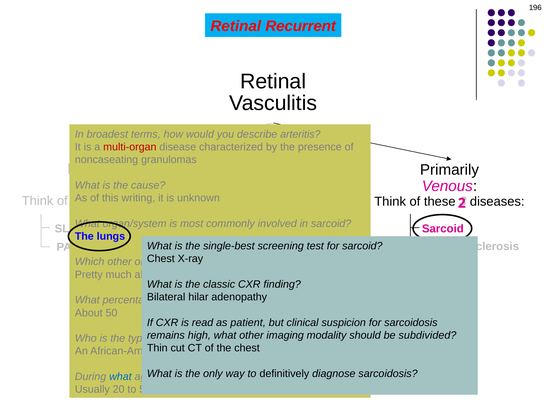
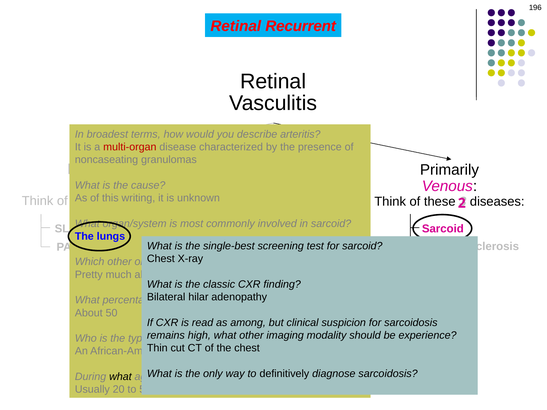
patient: patient -> among (248, 323)
subdivided: subdivided -> experience (428, 336)
what colour: blue -> black (120, 377)
